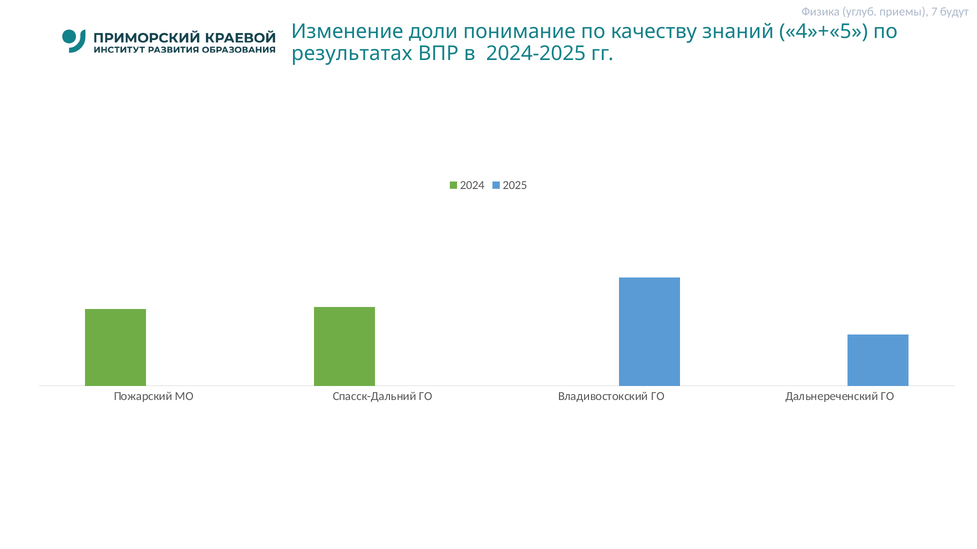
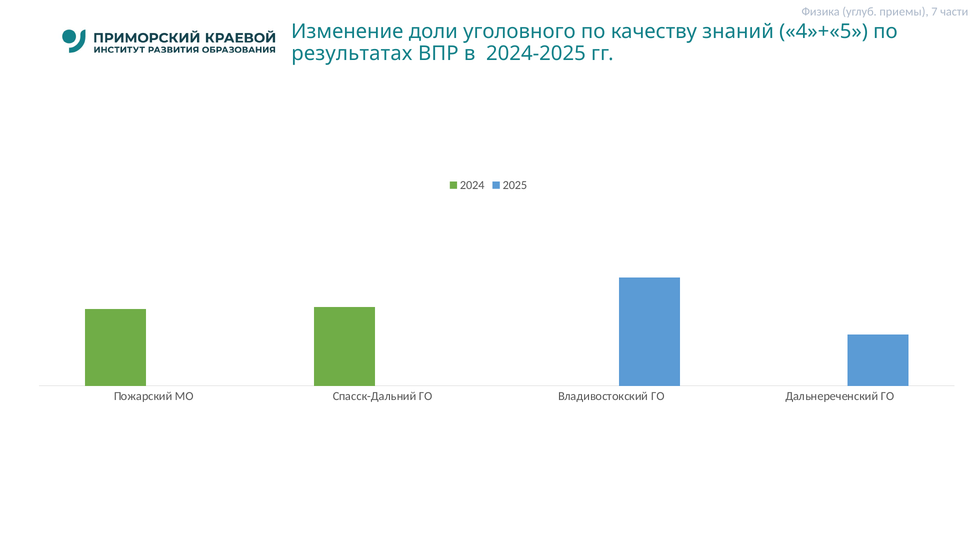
будут: будут -> части (954, 12)
понимание: понимание -> уголовного (519, 32)
